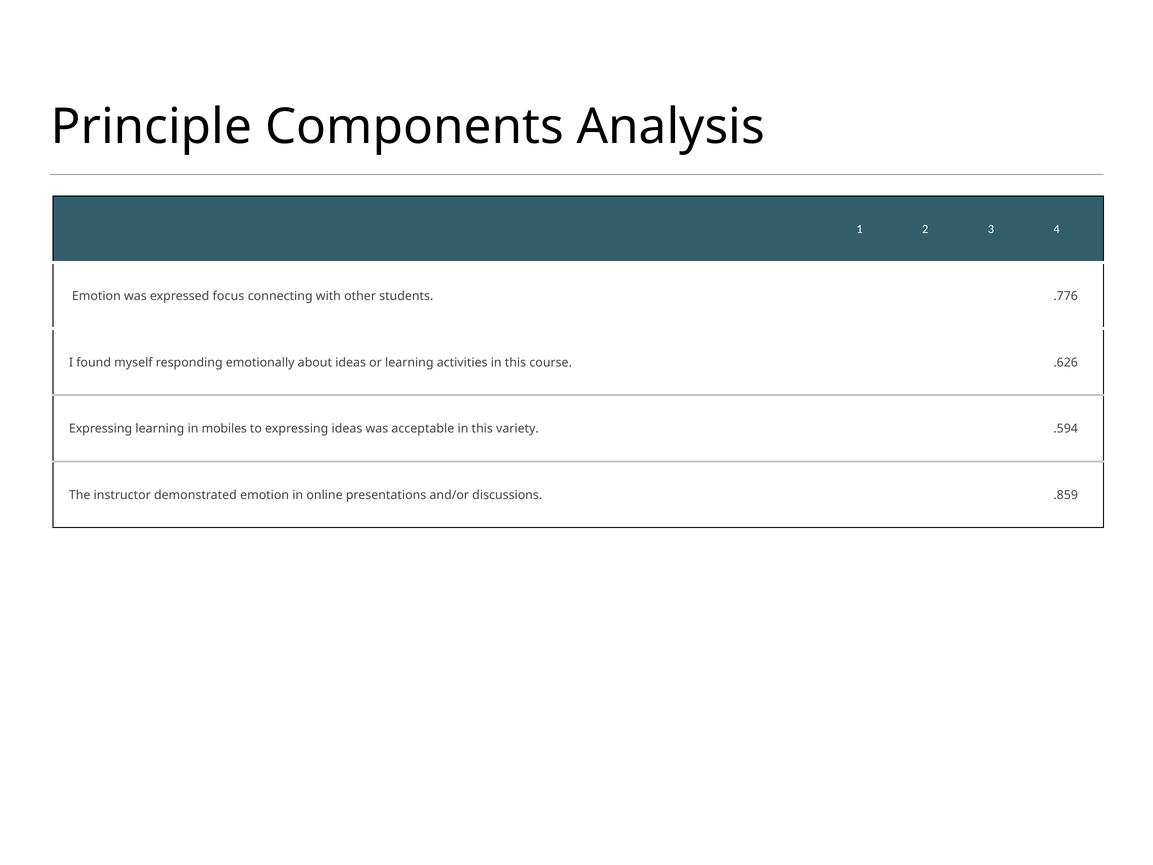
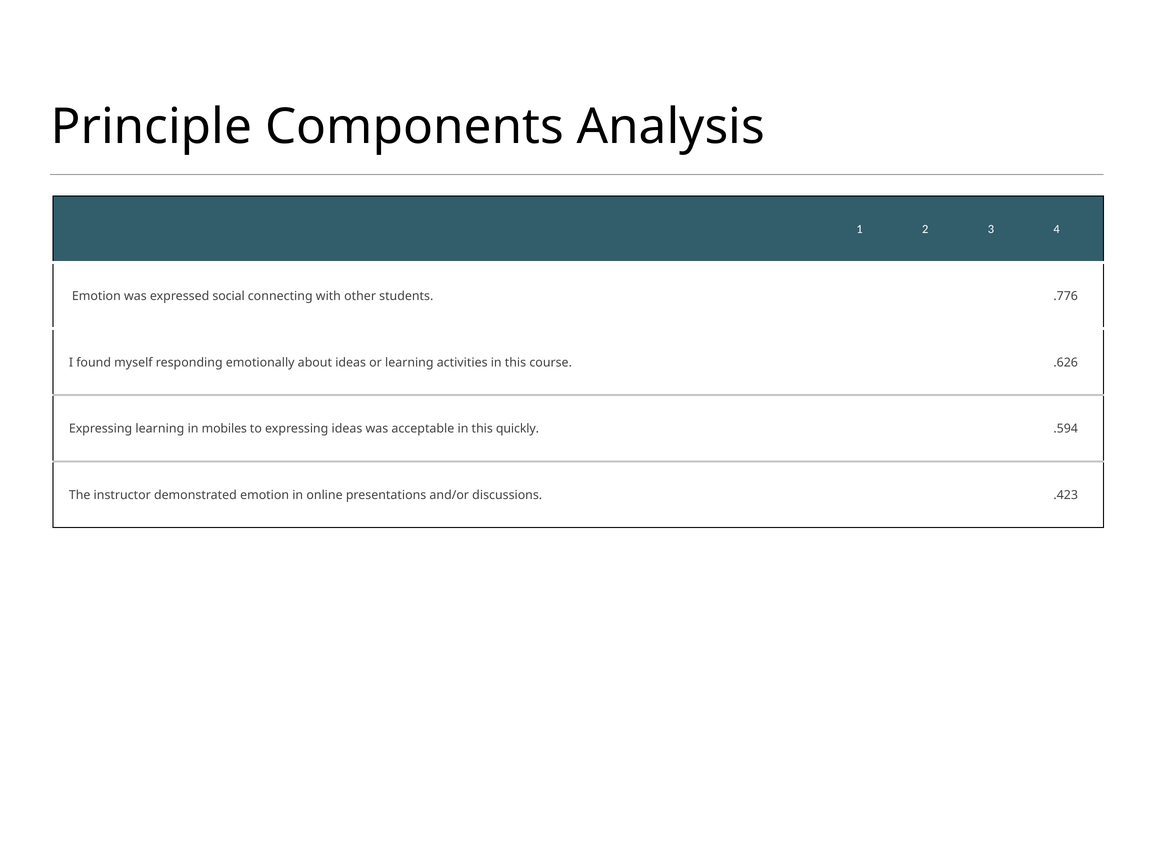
focus: focus -> social (229, 296)
variety: variety -> quickly (517, 429)
.859: .859 -> .423 (1066, 495)
